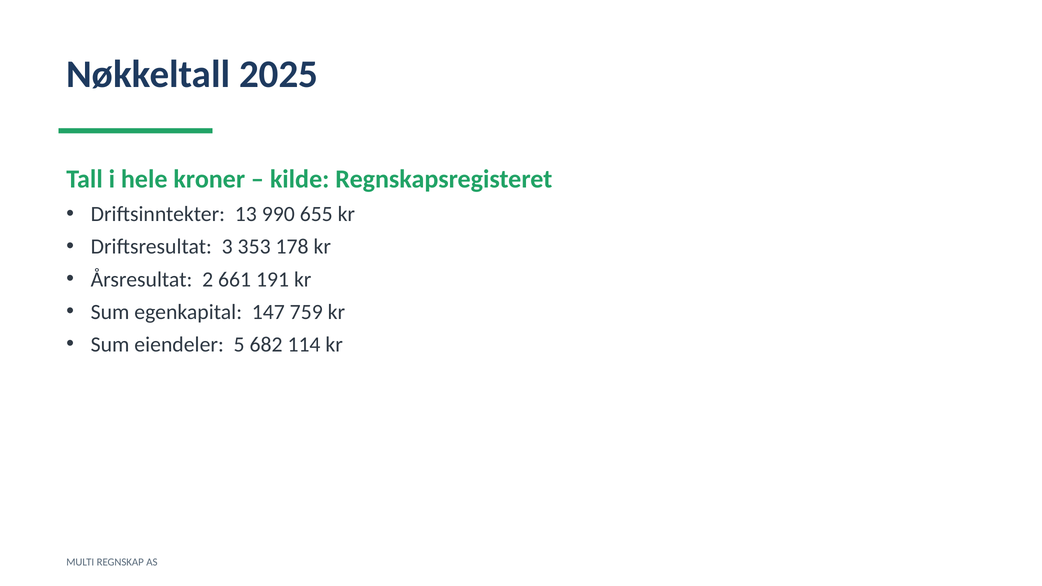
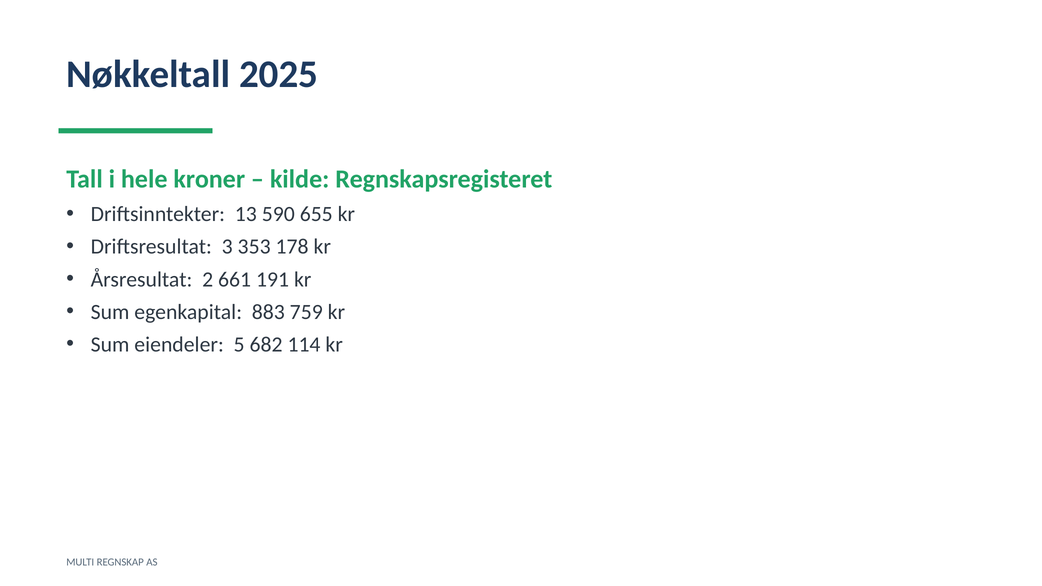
990: 990 -> 590 (278, 214)
147: 147 -> 883 (268, 312)
